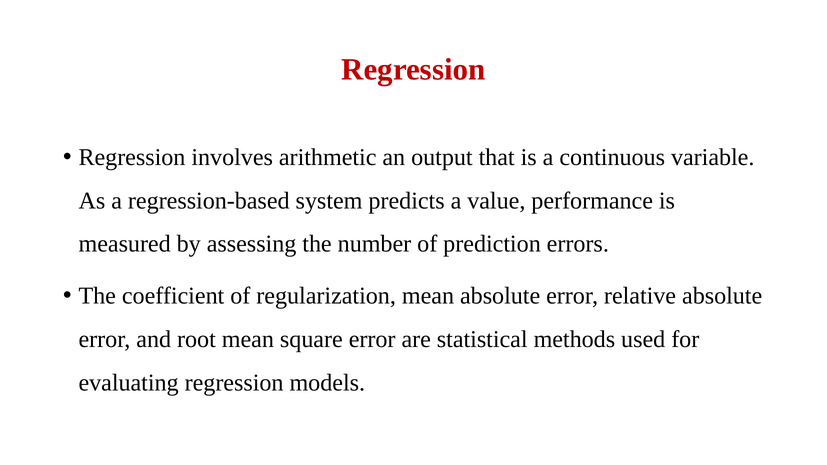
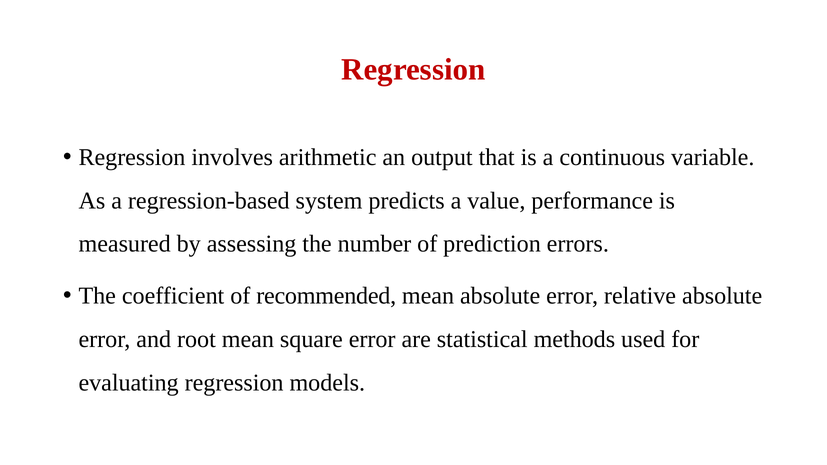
regularization: regularization -> recommended (326, 296)
